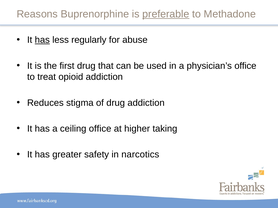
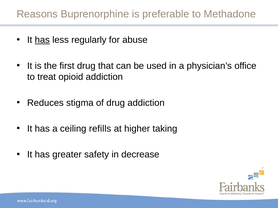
preferable underline: present -> none (166, 14)
ceiling office: office -> refills (100, 129)
narcotics: narcotics -> decrease (140, 155)
